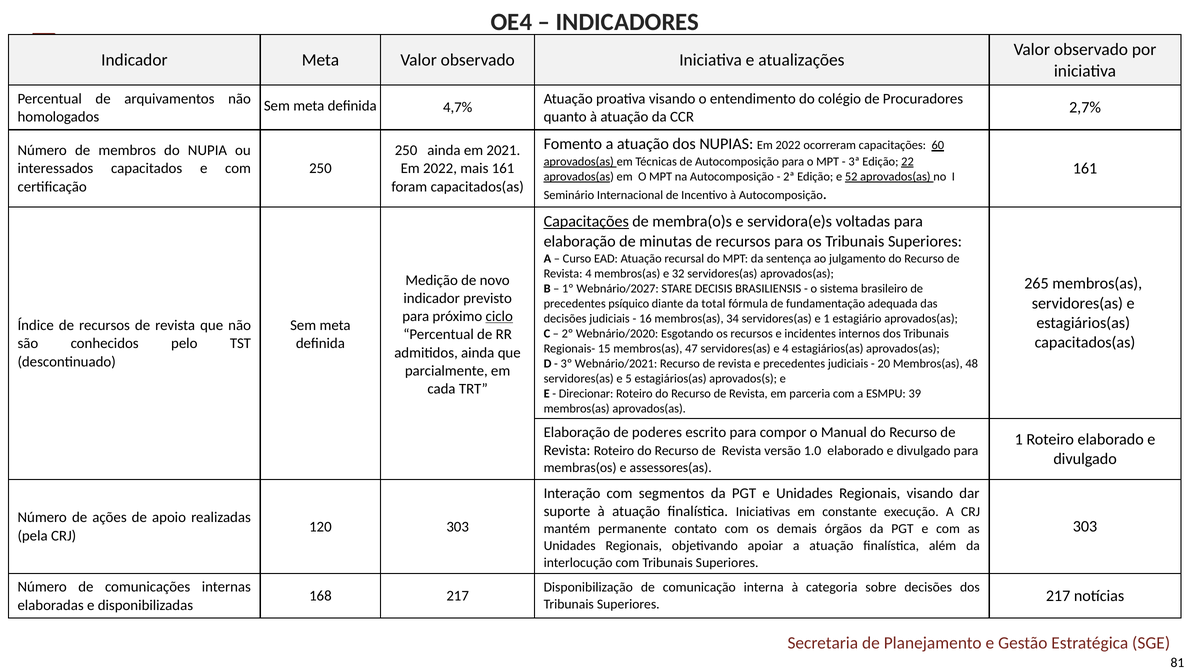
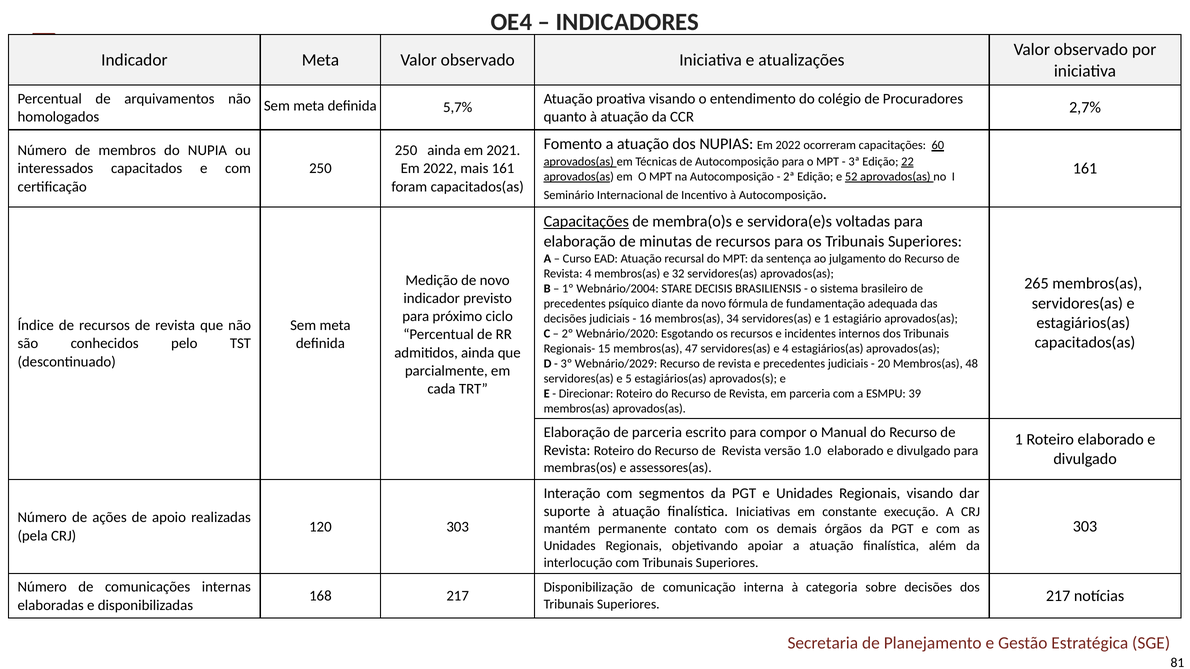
4,7%: 4,7% -> 5,7% (458, 108)
Webnário/2027: Webnário/2027 -> Webnário/2004 (618, 289)
da total: total -> novo (714, 304)
ciclo underline: present -> none (499, 317)
Webnário/2021: Webnário/2021 -> Webnário/2029 (616, 364)
de poderes: poderes -> parceria (657, 432)
